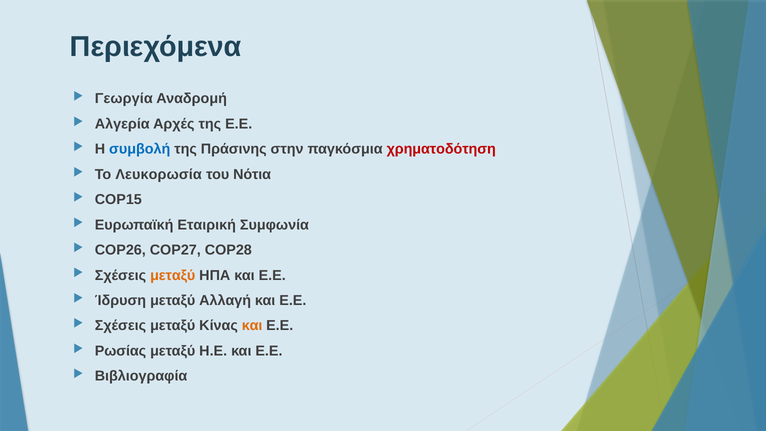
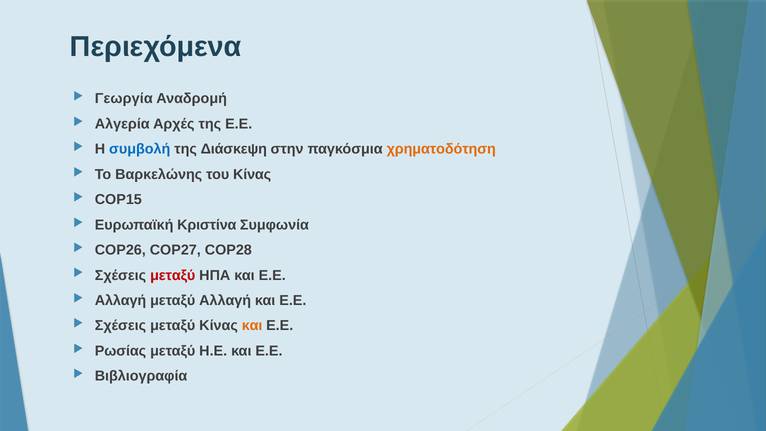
Πράσινης: Πράσινης -> Διάσκεψη (234, 149)
χρηματοδότηση colour: red -> orange (441, 149)
Λευκορωσία: Λευκορωσία -> Βαρκελώνης (159, 174)
του Νότια: Νότια -> Κίνας (252, 174)
Εταιρική: Εταιρική -> Κριστίνα (207, 225)
μεταξύ colour: orange -> red (173, 275)
Ίδρυση: Ίδρυση -> Αλλαγή (121, 300)
